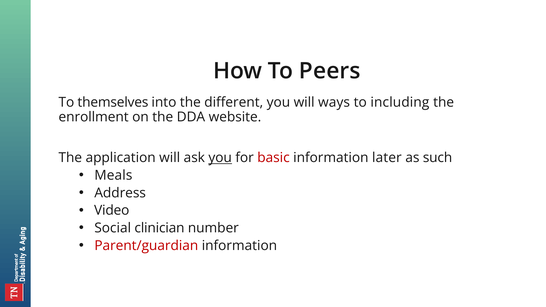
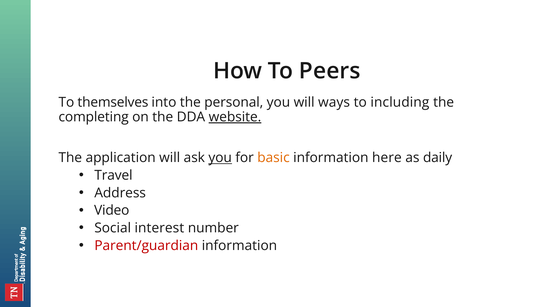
different: different -> personal (234, 102)
enrollment: enrollment -> completing (94, 117)
website underline: none -> present (235, 117)
basic colour: red -> orange (274, 158)
later: later -> here (387, 158)
such: such -> daily (438, 158)
Meals: Meals -> Travel (113, 175)
clinician: clinician -> interest (159, 228)
